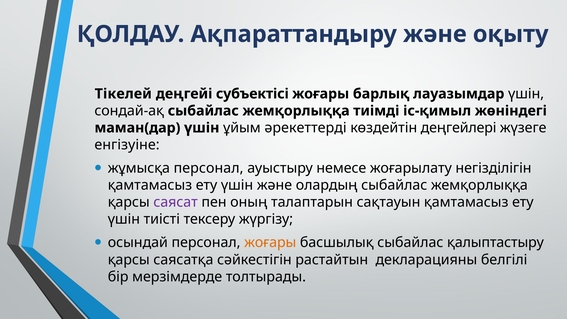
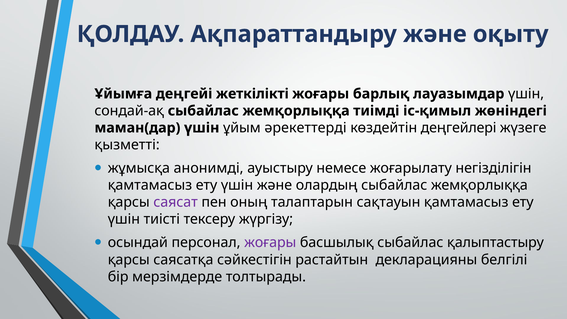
Тікелей: Тікелей -> Ұйымға (123, 94)
субъектісі: субъектісі -> жеткілікті (252, 94)
енгізуіне: енгізуіне -> қызметті (127, 145)
жұмысқа персонал: персонал -> анонимді (209, 168)
жоғары colour: orange -> purple (270, 243)
